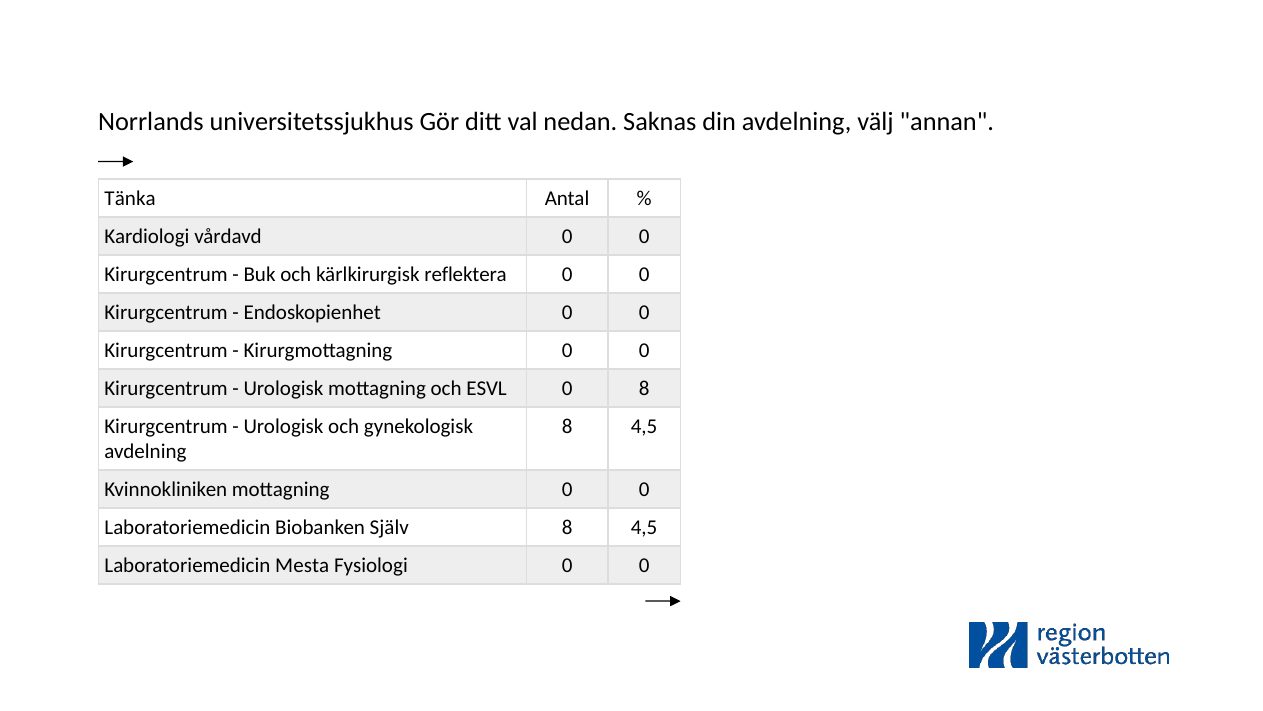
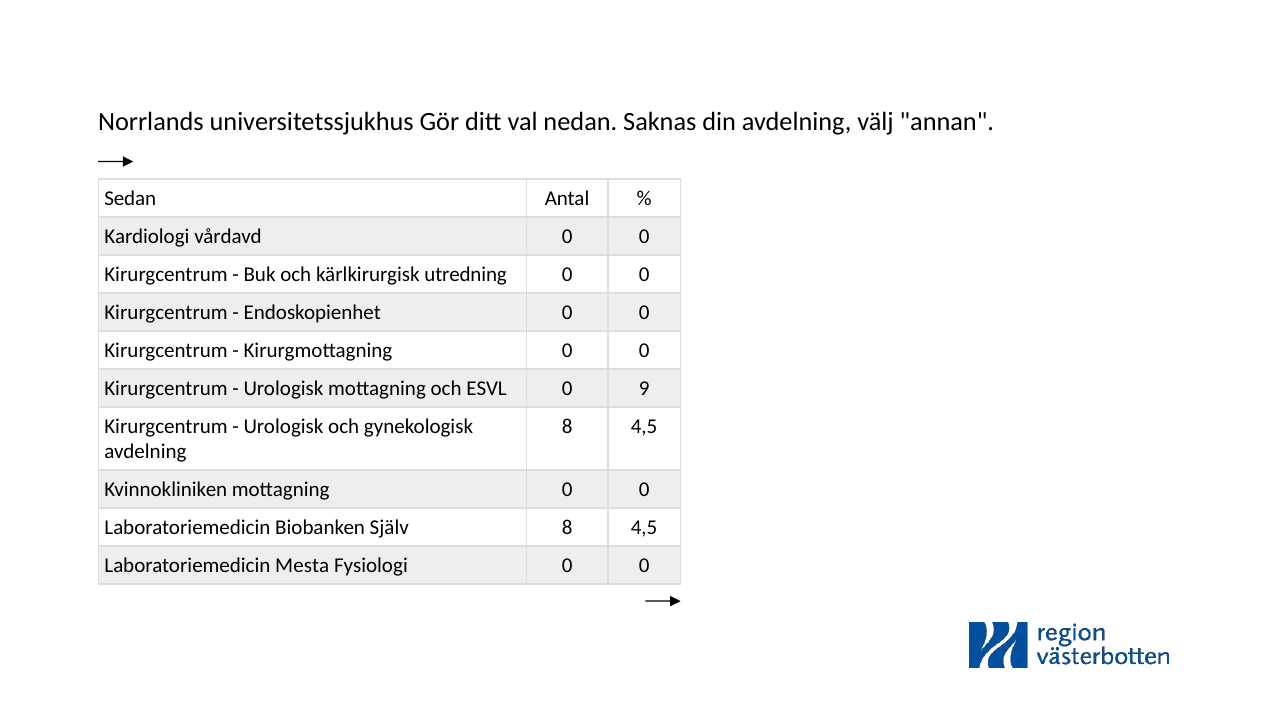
Tänka: Tänka -> Sedan (130, 198)
reflektera: reflektera -> utredning (466, 274)
0 8: 8 -> 9 (644, 388)
